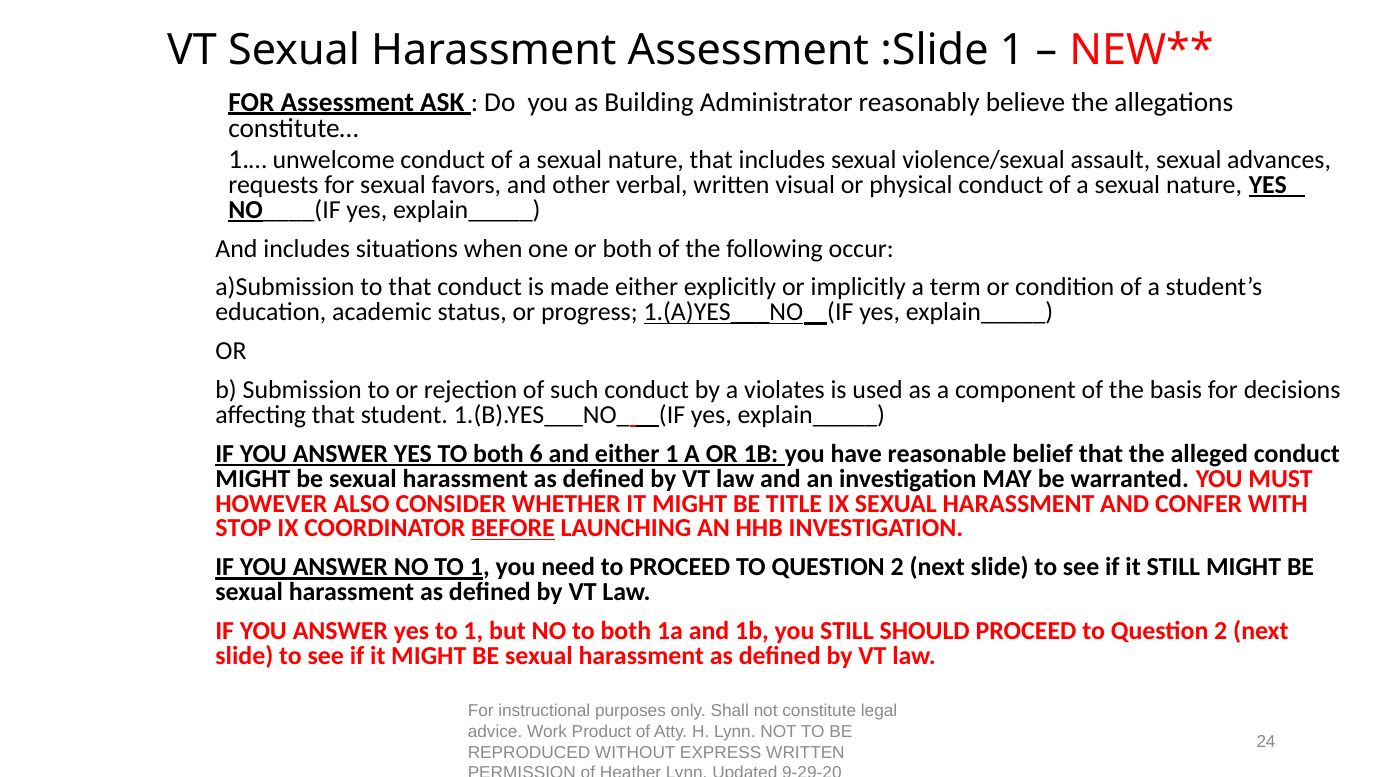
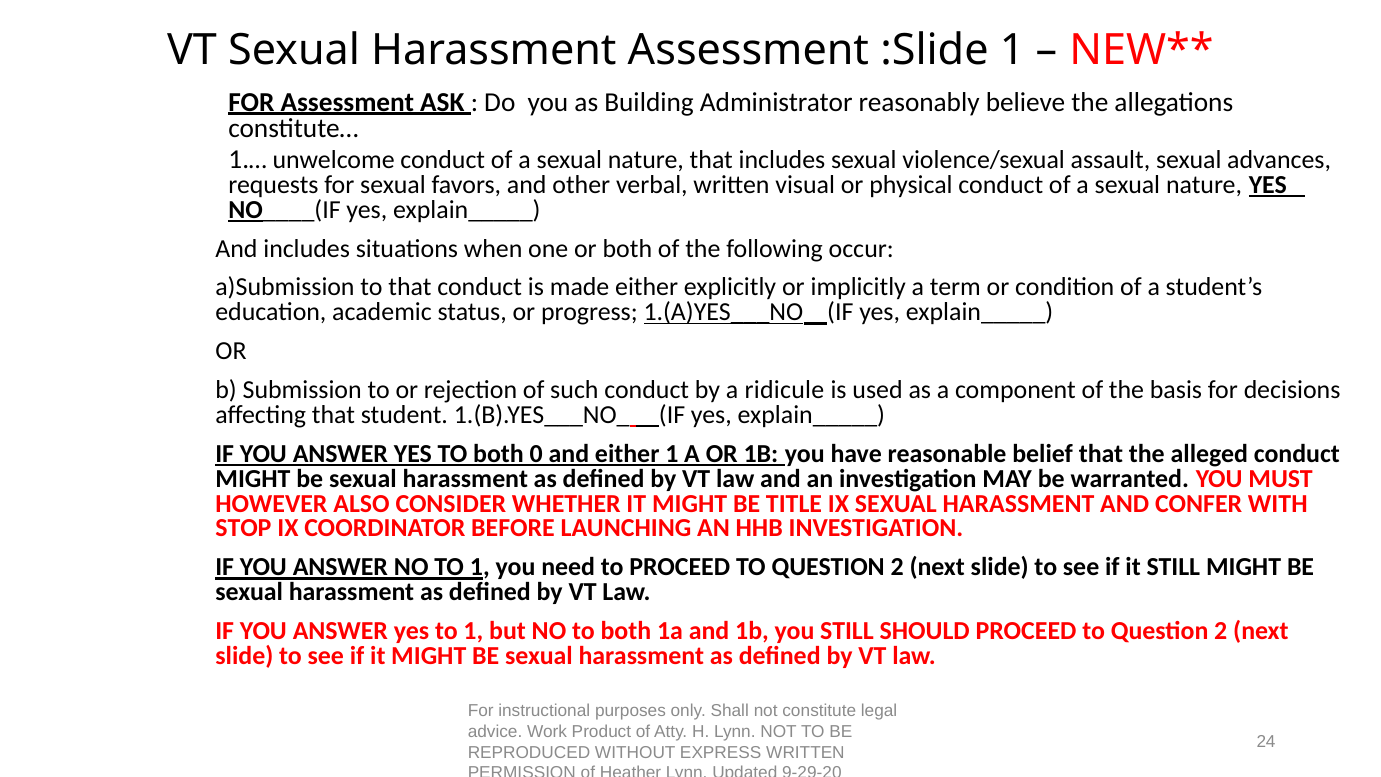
violates: violates -> ridicule (784, 390)
6: 6 -> 0 (536, 454)
BEFORE underline: present -> none (513, 528)
